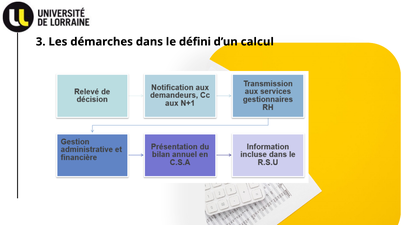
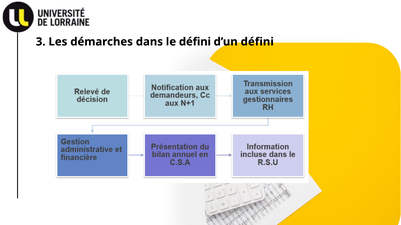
d’un calcul: calcul -> défini (257, 42)
